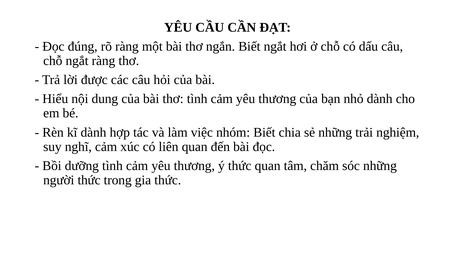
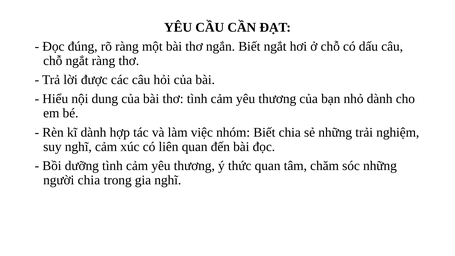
người thức: thức -> chia (89, 180)
gia thức: thức -> nghĩ (168, 180)
